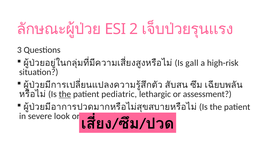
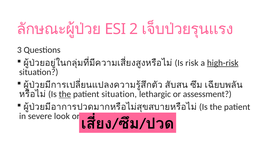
gall: gall -> risk (192, 63)
high-risk underline: none -> present (223, 63)
patient pediatric: pediatric -> situation (119, 94)
